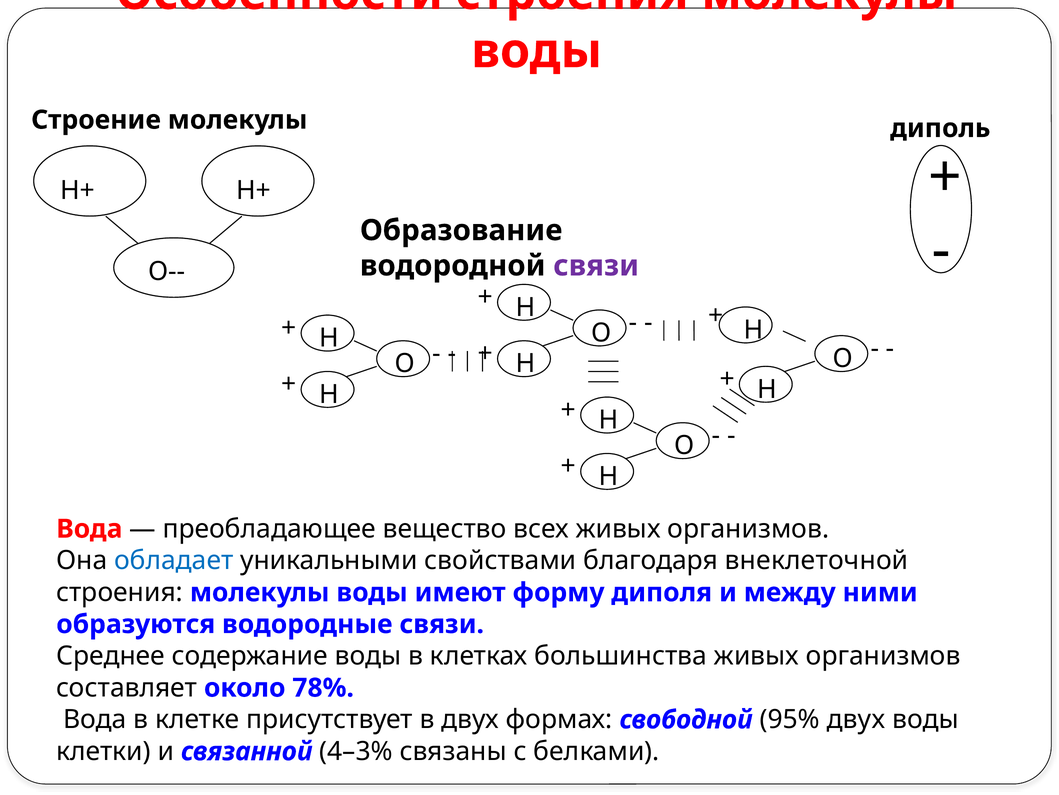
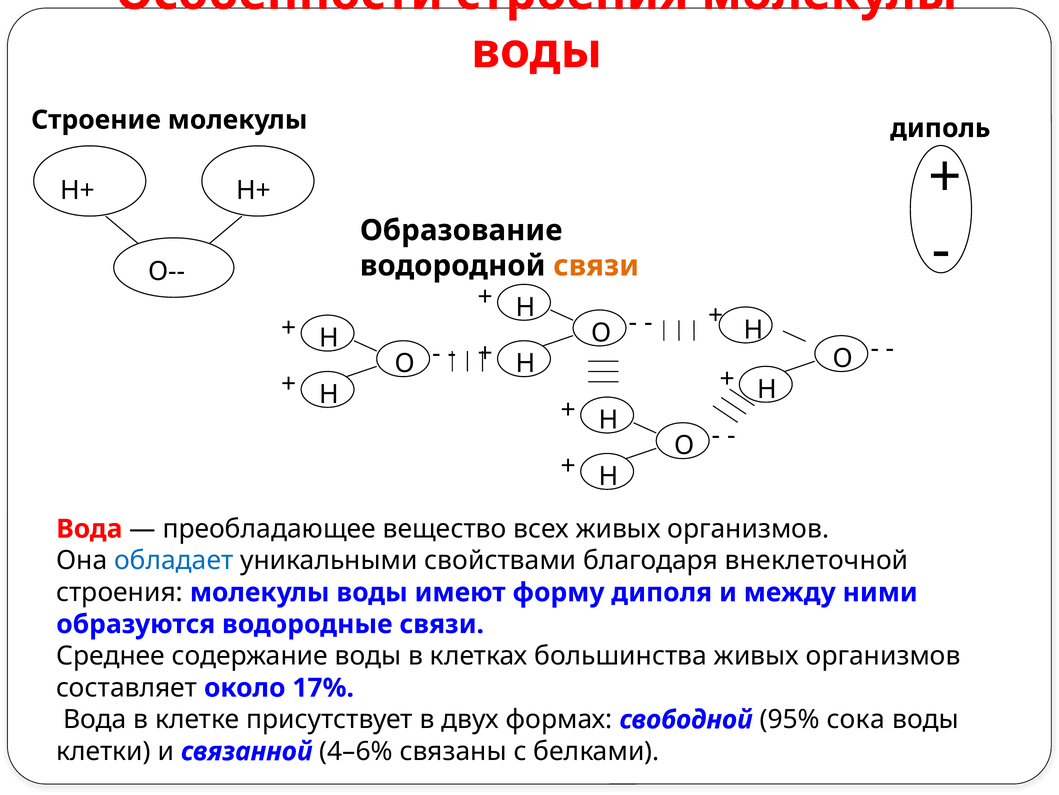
связи colour: purple -> orange (596, 266)
78%: 78% -> 17% (323, 687)
95% двух: двух -> сока (856, 719)
4–3%: 4–3% -> 4–6% (356, 751)
